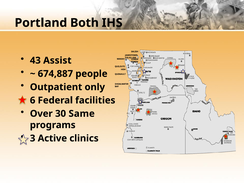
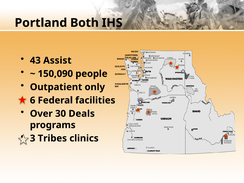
674,887: 674,887 -> 150,090 (55, 74)
Same: Same -> Deals (82, 114)
Active: Active -> Tribes (52, 138)
